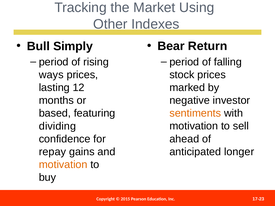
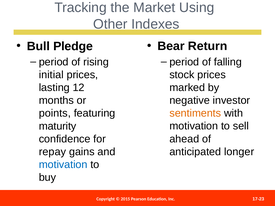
Simply: Simply -> Pledge (73, 46)
ways: ways -> initial (51, 75)
based: based -> points (55, 113)
dividing: dividing -> maturity (58, 126)
motivation colour: orange -> blue (63, 165)
